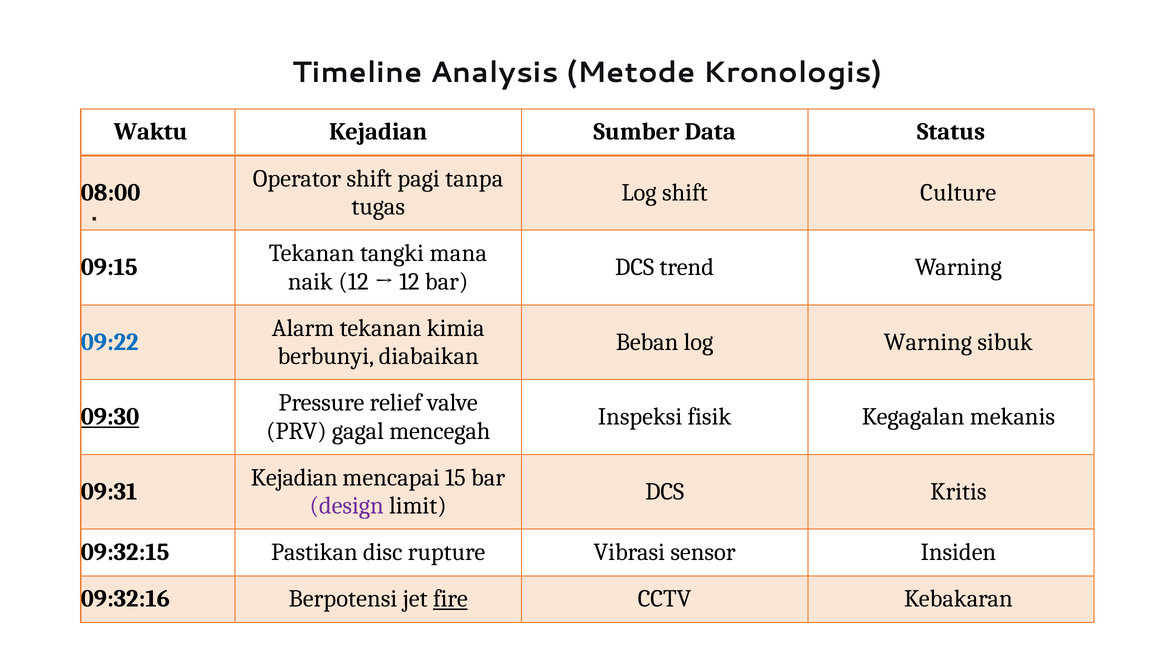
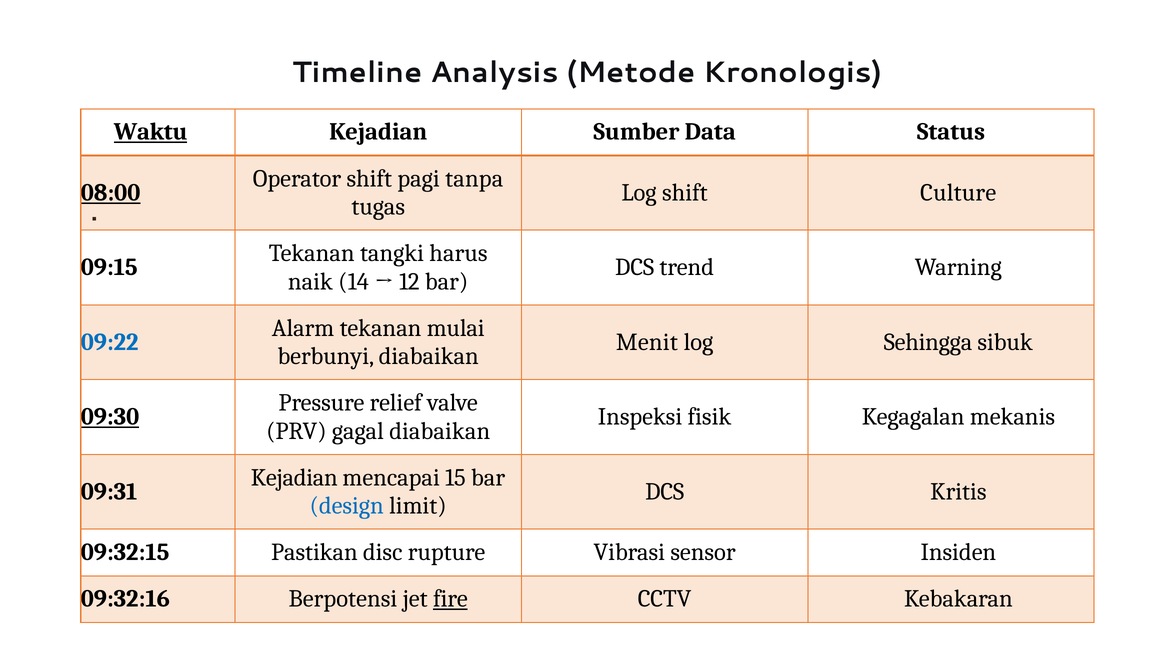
Waktu underline: none -> present (151, 132)
08:00 underline: none -> present (111, 193)
mana: mana -> harus (458, 253)
naik 12: 12 -> 14 (354, 281)
kimia: kimia -> mulai (456, 328)
Beban: Beban -> Menit (647, 342)
log Warning: Warning -> Sehingga (928, 342)
gagal mencegah: mencegah -> diabaikan (440, 431)
design colour: purple -> blue (347, 506)
